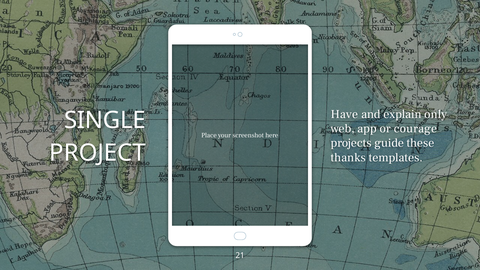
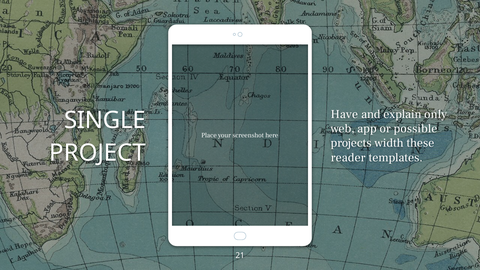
courage: courage -> possible (415, 129)
guide: guide -> width (389, 143)
thanks: thanks -> reader (348, 157)
